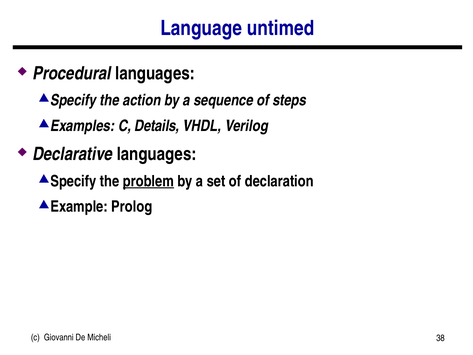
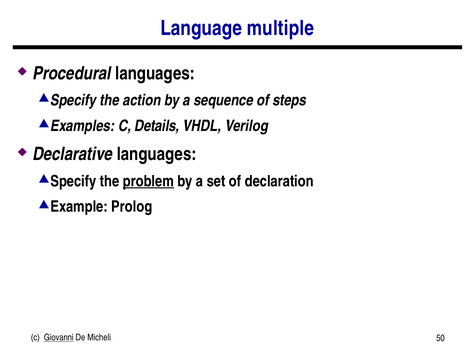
untimed: untimed -> multiple (280, 28)
Giovanni underline: none -> present (59, 337)
38: 38 -> 50 (440, 338)
